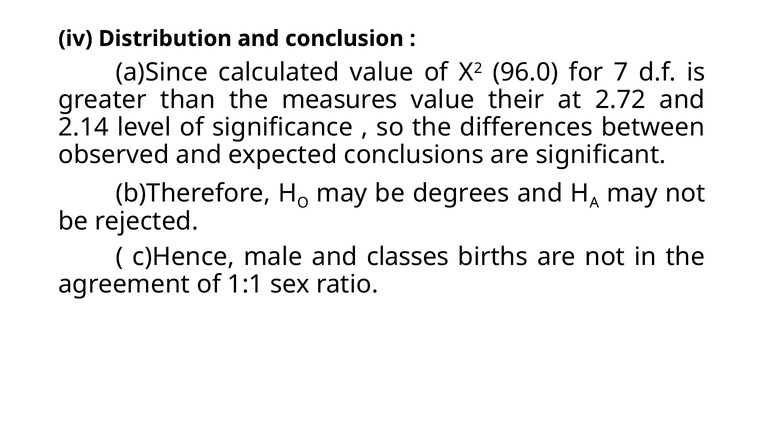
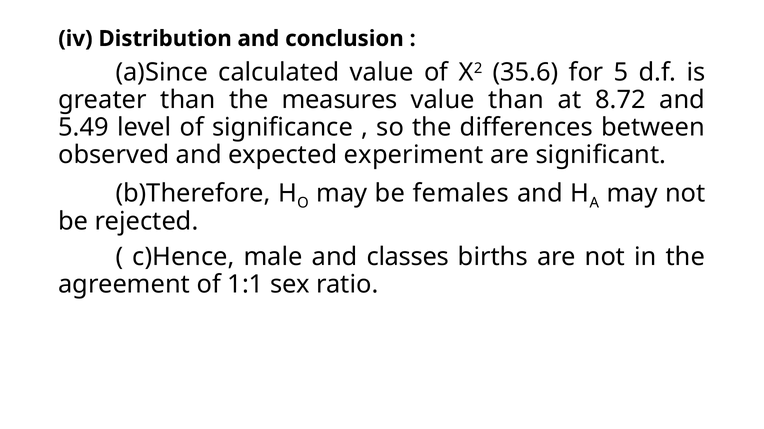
96.0: 96.0 -> 35.6 (526, 72)
7: 7 -> 5 (621, 72)
value their: their -> than (516, 100)
2.72: 2.72 -> 8.72 (620, 100)
2.14: 2.14 -> 5.49 (84, 127)
conclusions: conclusions -> experiment (414, 155)
degrees: degrees -> females (461, 194)
